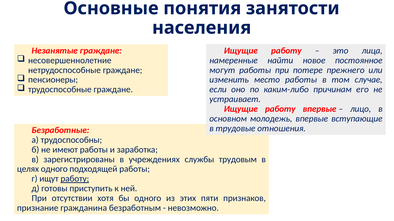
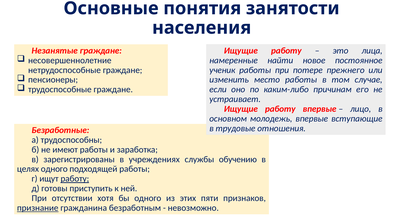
могут: могут -> ученик (222, 70)
трудовым: трудовым -> обучению (238, 160)
признание underline: none -> present (38, 208)
